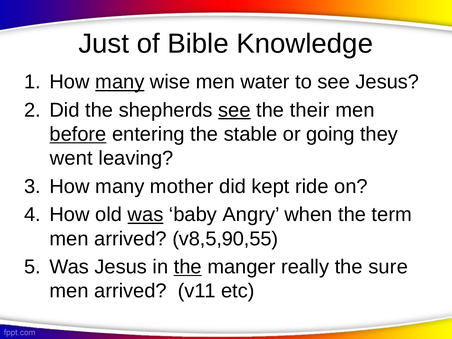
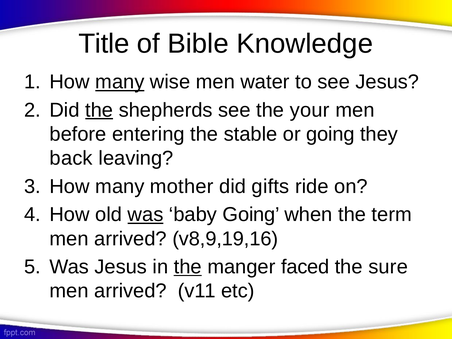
Just: Just -> Title (104, 44)
the underline: none -> present (99, 110)
see underline: present -> none (234, 110)
their: their -> your (310, 110)
before underline: present -> none (78, 134)
went: went -> back (71, 158)
kept: kept -> gifts (270, 186)
baby Angry: Angry -> Going (251, 215)
v8,5,90,55: v8,5,90,55 -> v8,9,19,16 (225, 239)
really: really -> faced (305, 267)
